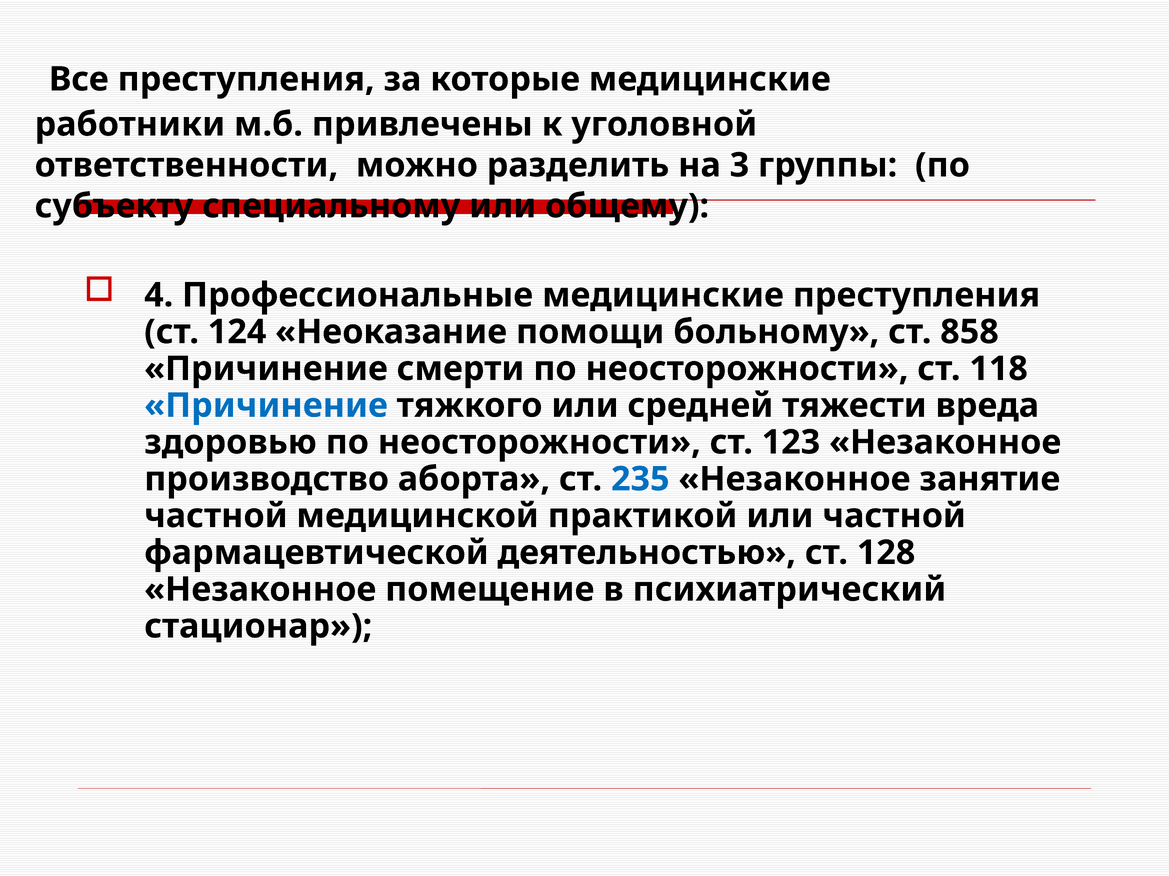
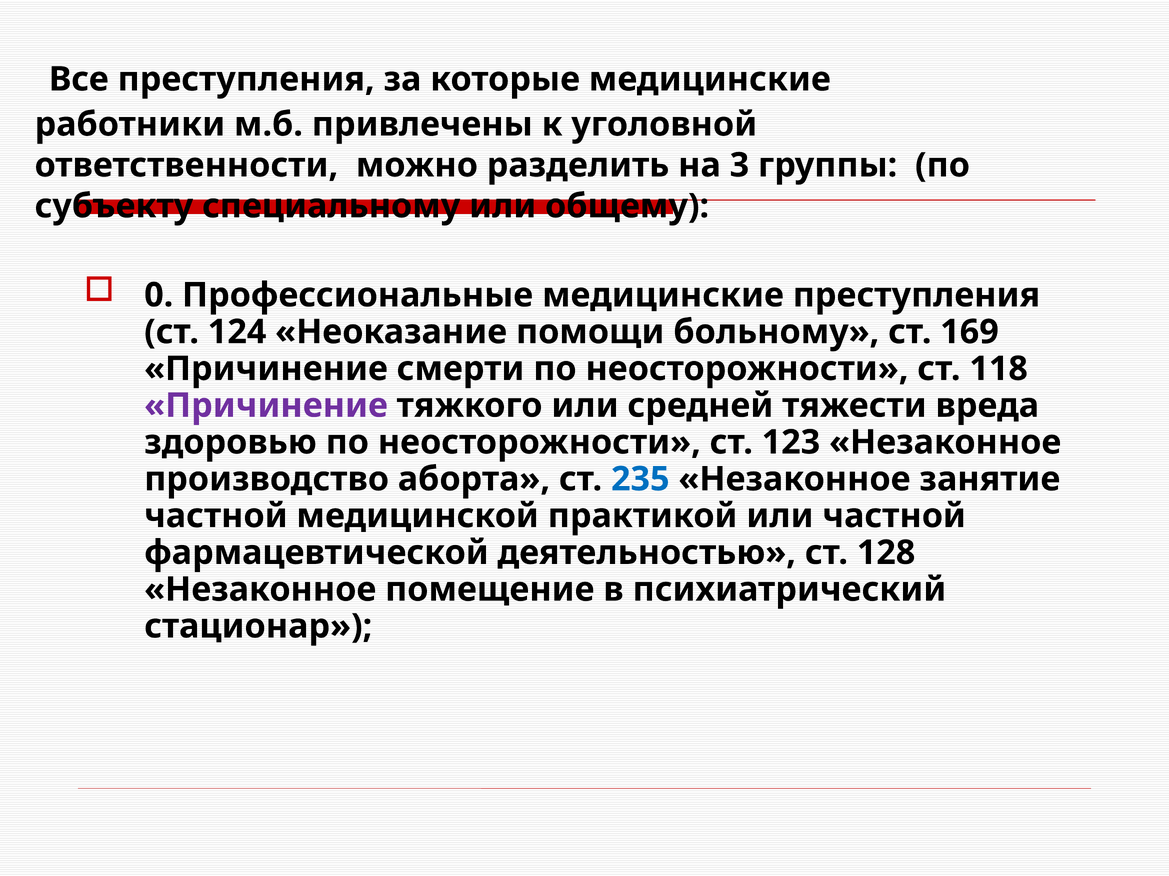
4: 4 -> 0 (159, 295)
858: 858 -> 169 (969, 332)
Причинение colour: blue -> purple (266, 406)
